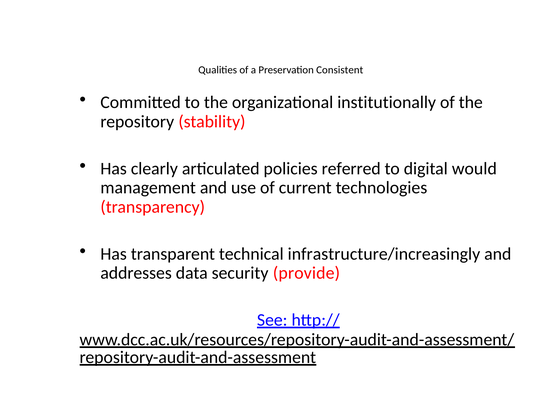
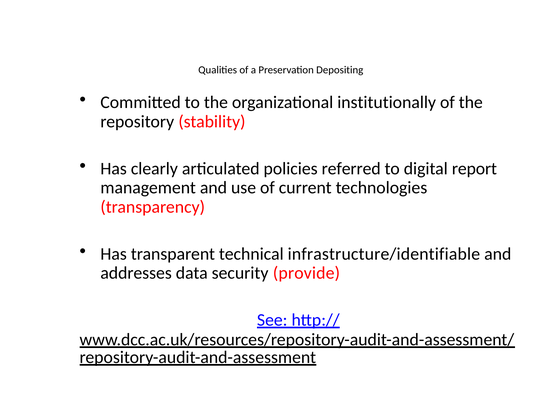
Consistent: Consistent -> Depositing (340, 70)
would: would -> report (474, 169)
infrastructure/increasingly: infrastructure/increasingly -> infrastructure/identifiable (384, 254)
